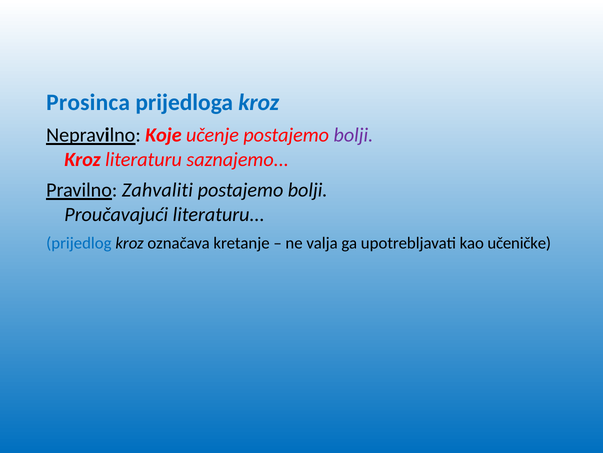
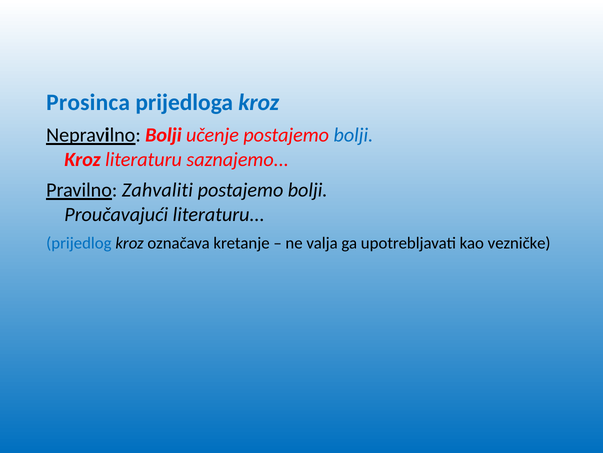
Nepravilno Koje: Koje -> Bolji (163, 135)
bolji colour: purple -> blue (353, 135)
učeničke: učeničke -> vezničke (519, 243)
